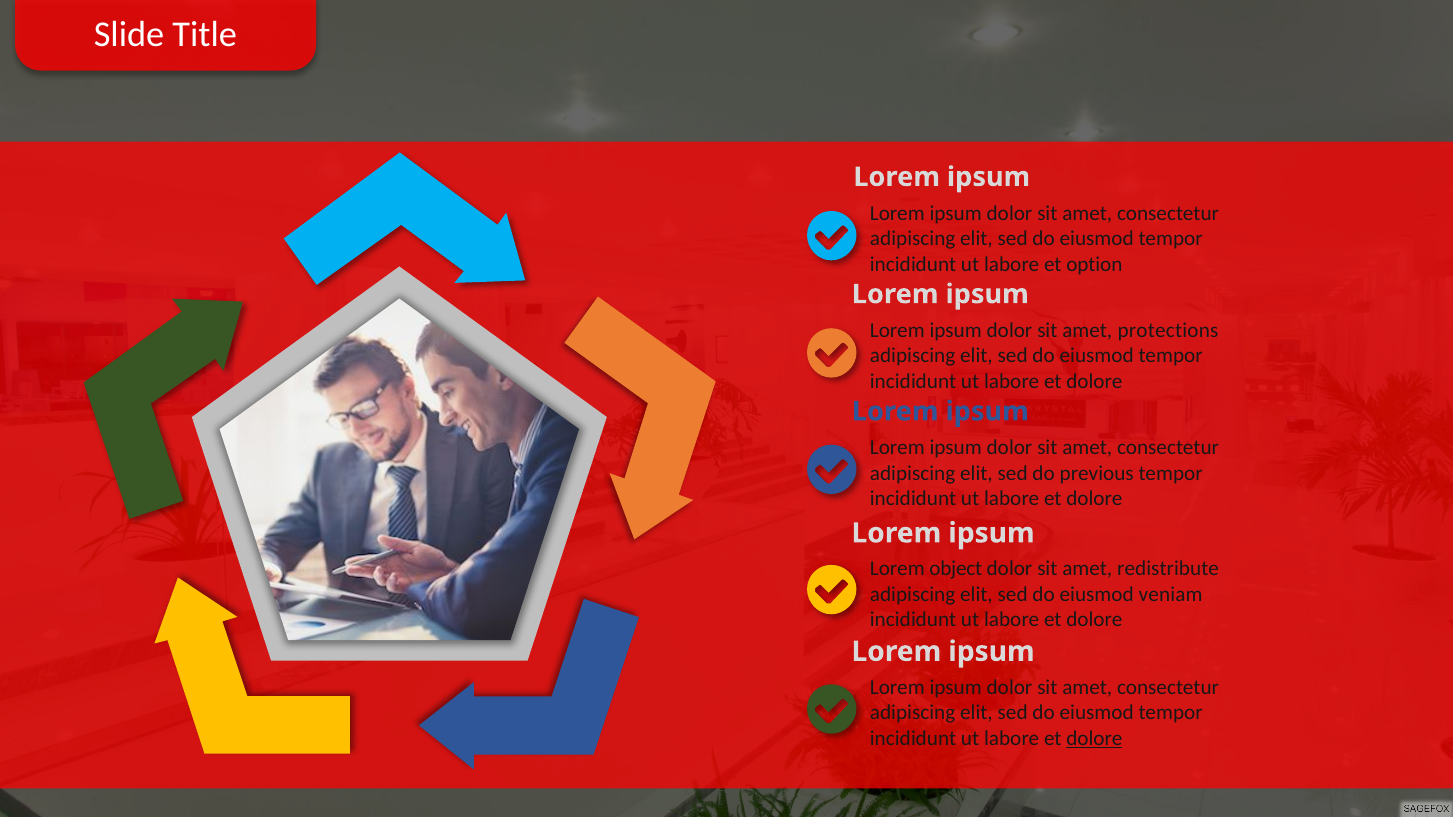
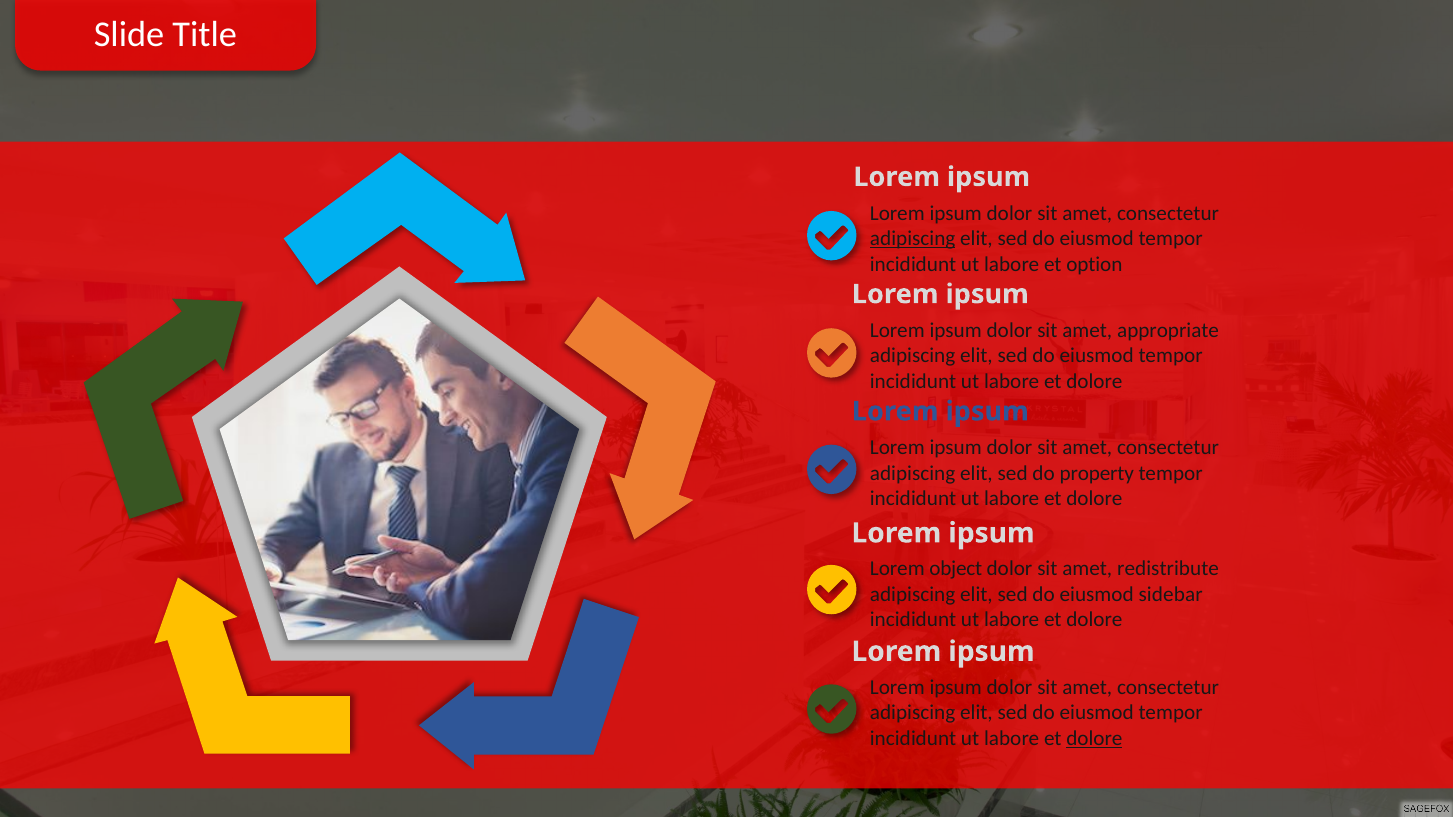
adipiscing underline: none -> present (913, 239)
protections: protections -> appropriate (1168, 331)
previous: previous -> property (1097, 473)
veniam: veniam -> sidebar (1171, 594)
